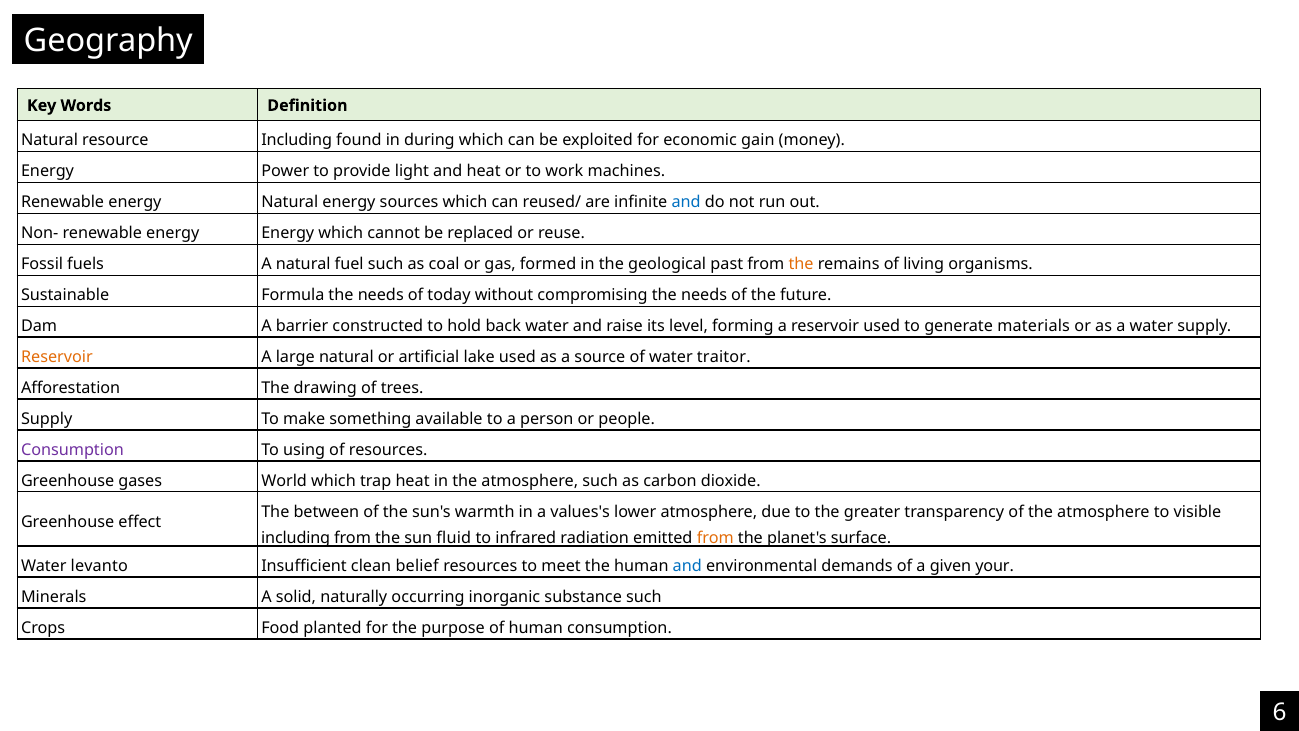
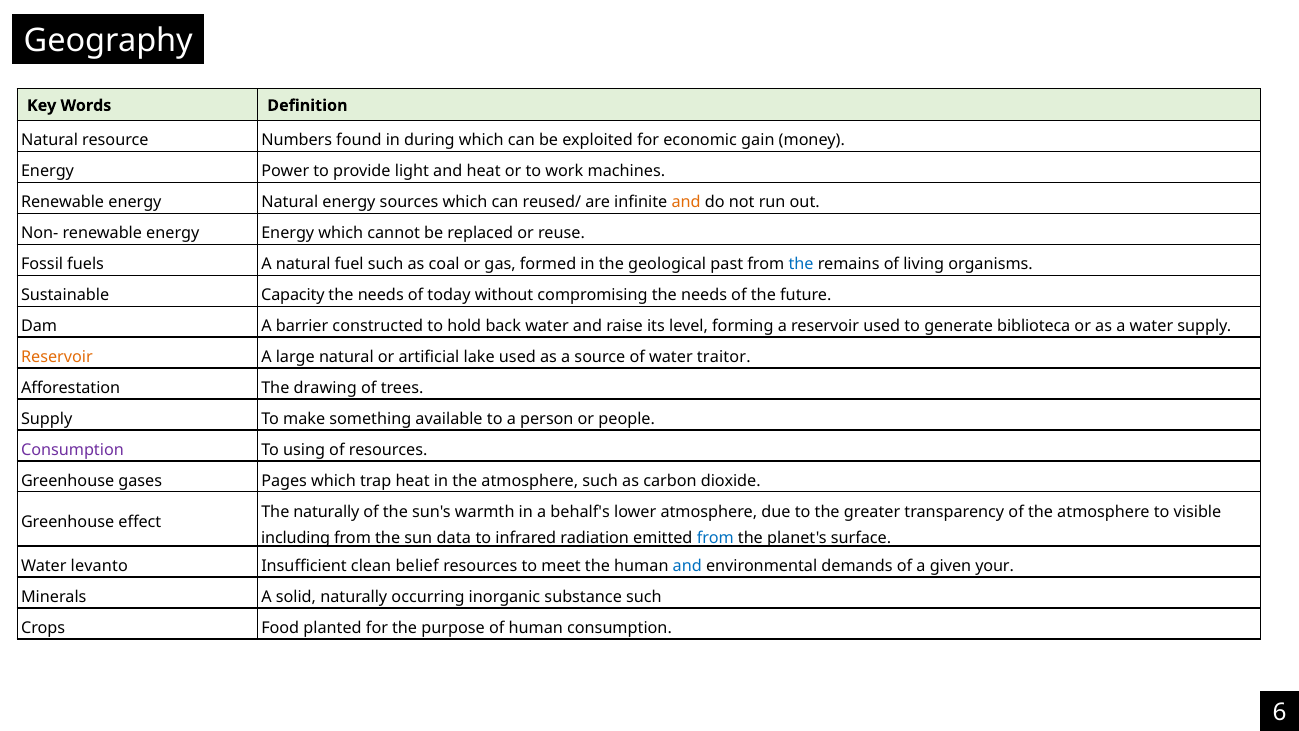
resource Including: Including -> Numbers (297, 140)
and colour: blue -> orange (686, 202)
the colour: orange -> blue (801, 264)
Formula: Formula -> Capacity (293, 295)
materials: materials -> biblioteca (1034, 326)
World: World -> Pages (284, 481)
The between: between -> naturally (326, 512)
values's: values's -> behalf's (580, 512)
fluid: fluid -> data (454, 538)
from colour: orange -> blue (715, 538)
